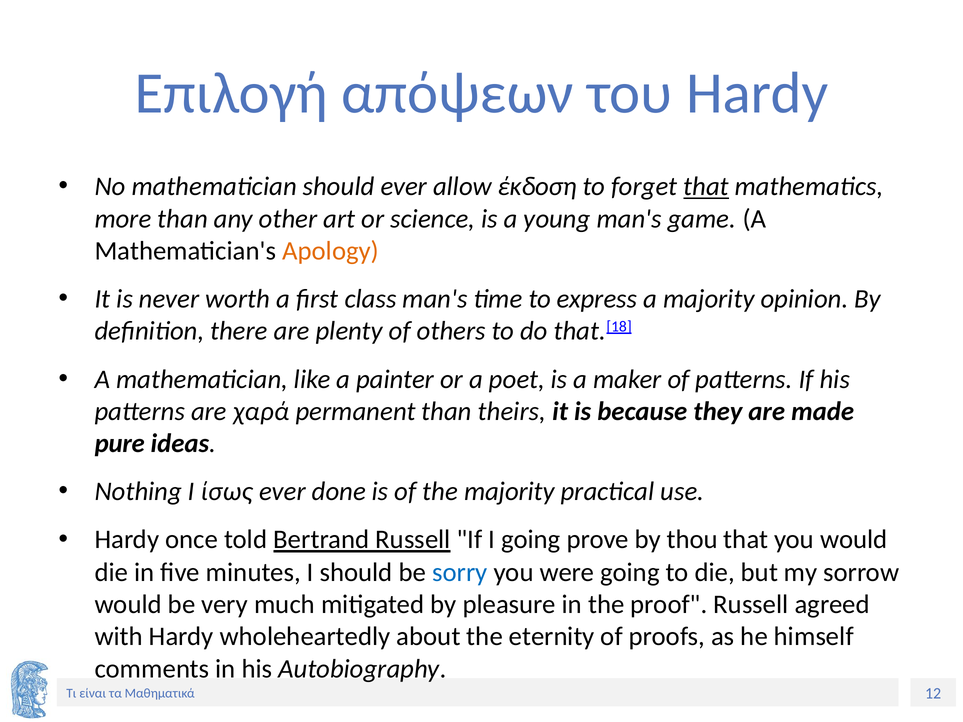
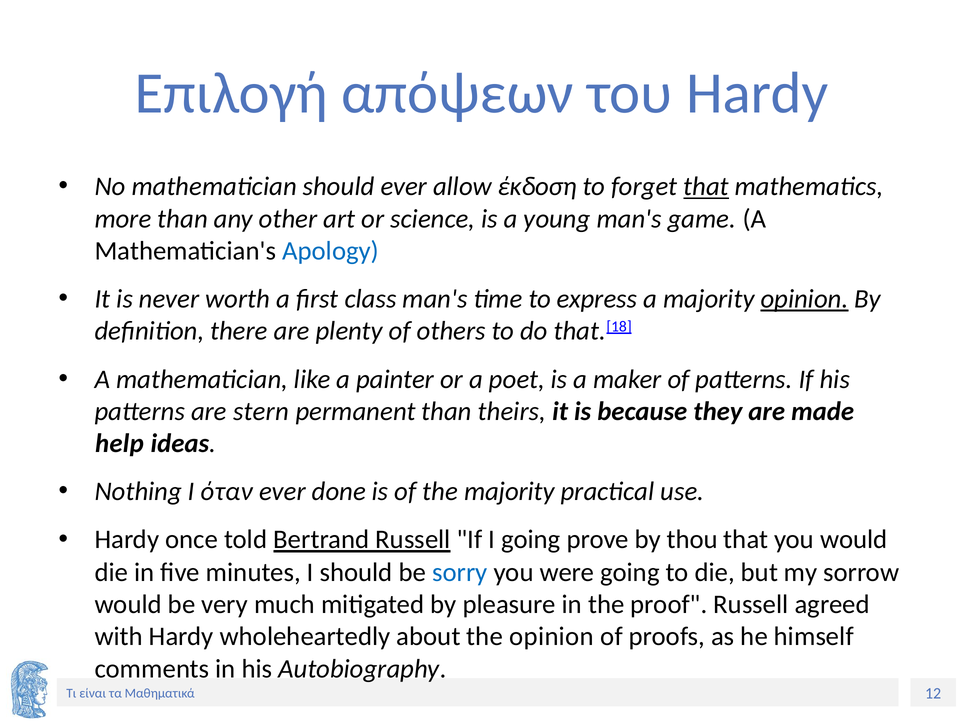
Apology colour: orange -> blue (331, 251)
opinion underline: none -> present (804, 299)
χαρά: χαρά -> stern (261, 411)
pure: pure -> help (119, 444)
ίσως: ίσως -> όταν (227, 492)
the eternity: eternity -> opinion (552, 637)
